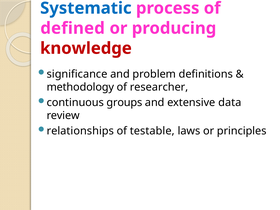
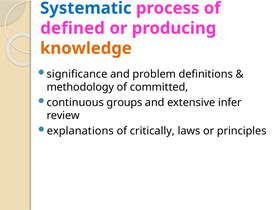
knowledge colour: red -> orange (86, 48)
researcher: researcher -> committed (159, 87)
data: data -> infer (230, 103)
relationships: relationships -> explanations (80, 131)
testable: testable -> critically (152, 131)
